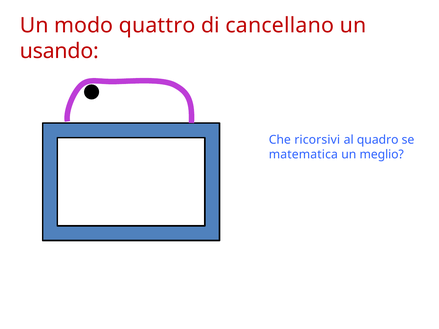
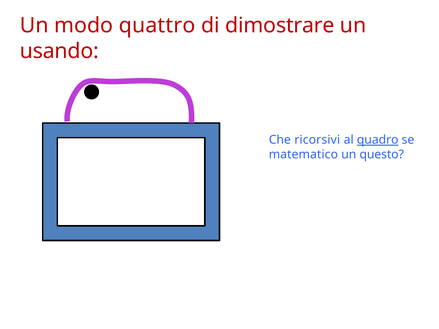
cancellano: cancellano -> dimostrare (280, 26)
quadro underline: none -> present (378, 140)
matematica: matematica -> matematico (303, 155)
meglio: meglio -> questo (382, 155)
